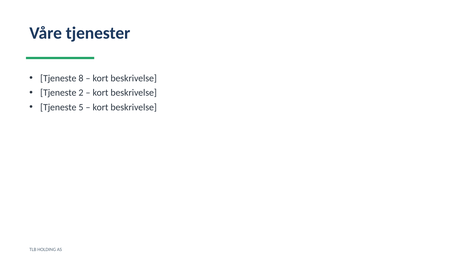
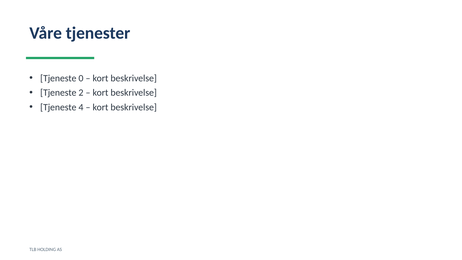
8: 8 -> 0 (81, 78)
5: 5 -> 4 (81, 107)
